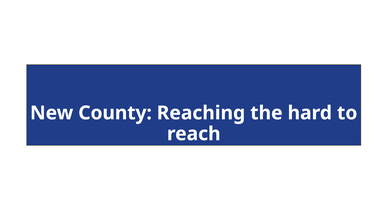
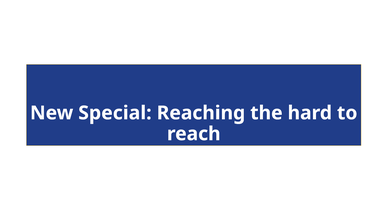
County: County -> Special (115, 113)
